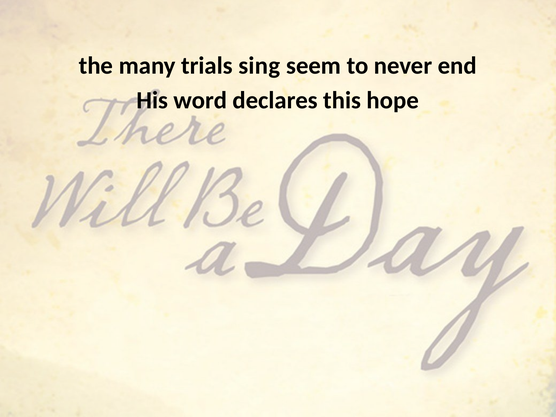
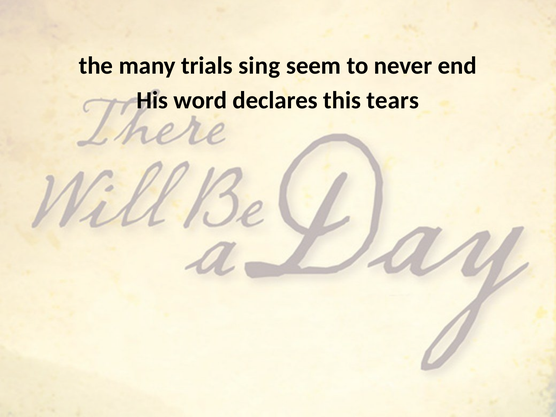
hope: hope -> tears (393, 100)
